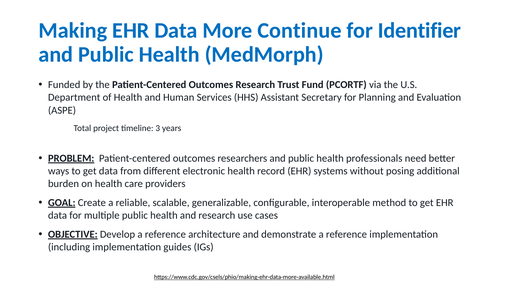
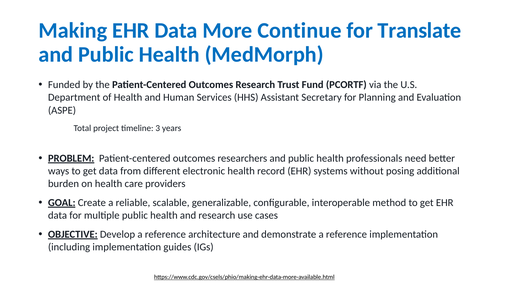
Identifier: Identifier -> Translate (420, 31)
